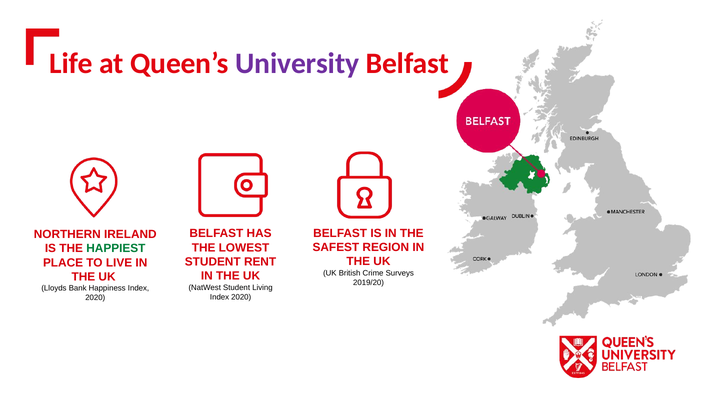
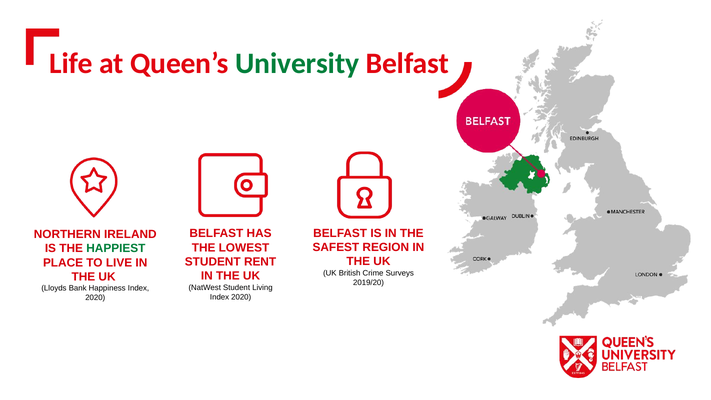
University colour: purple -> green (297, 63)
